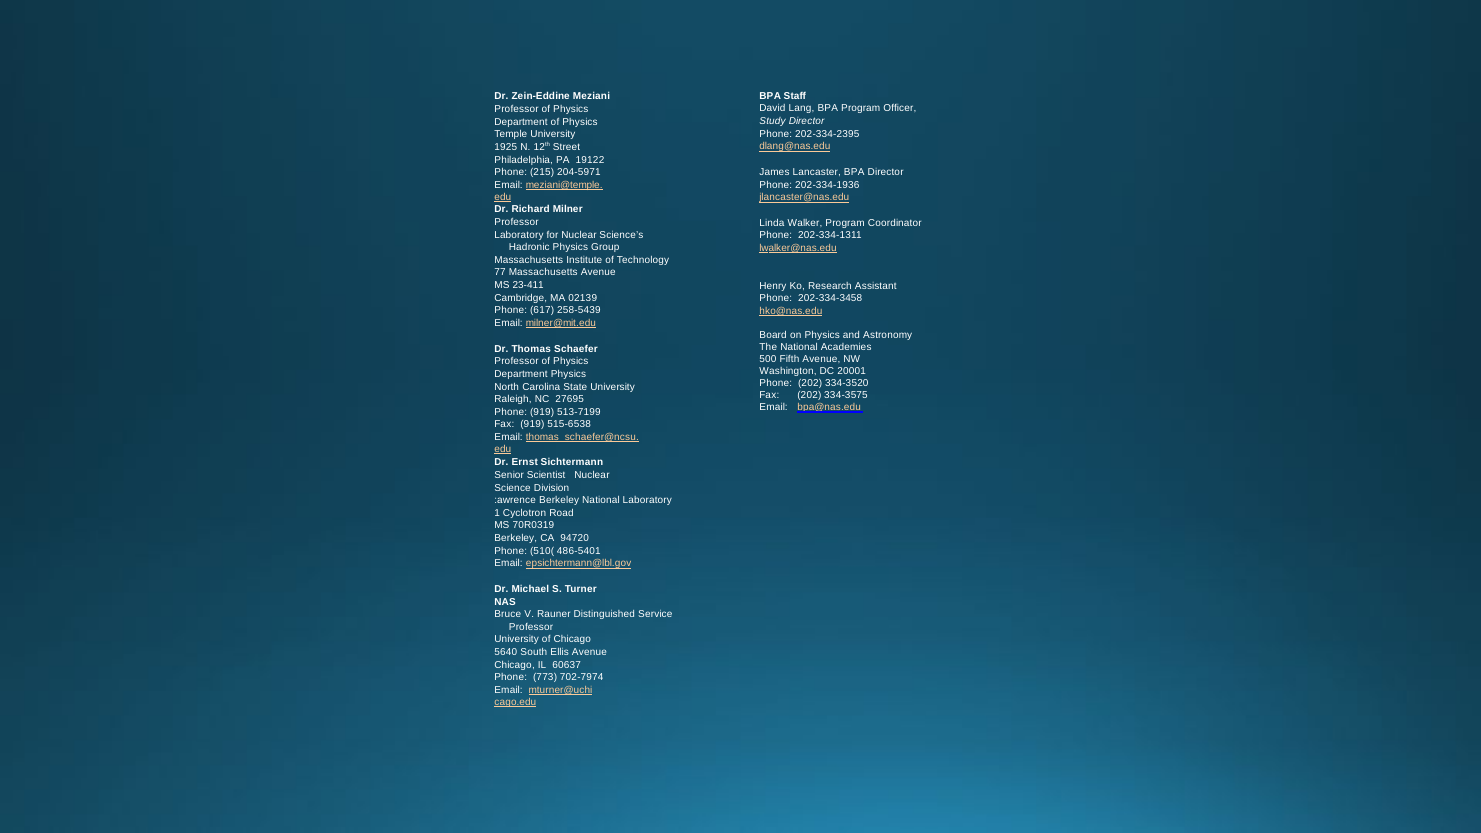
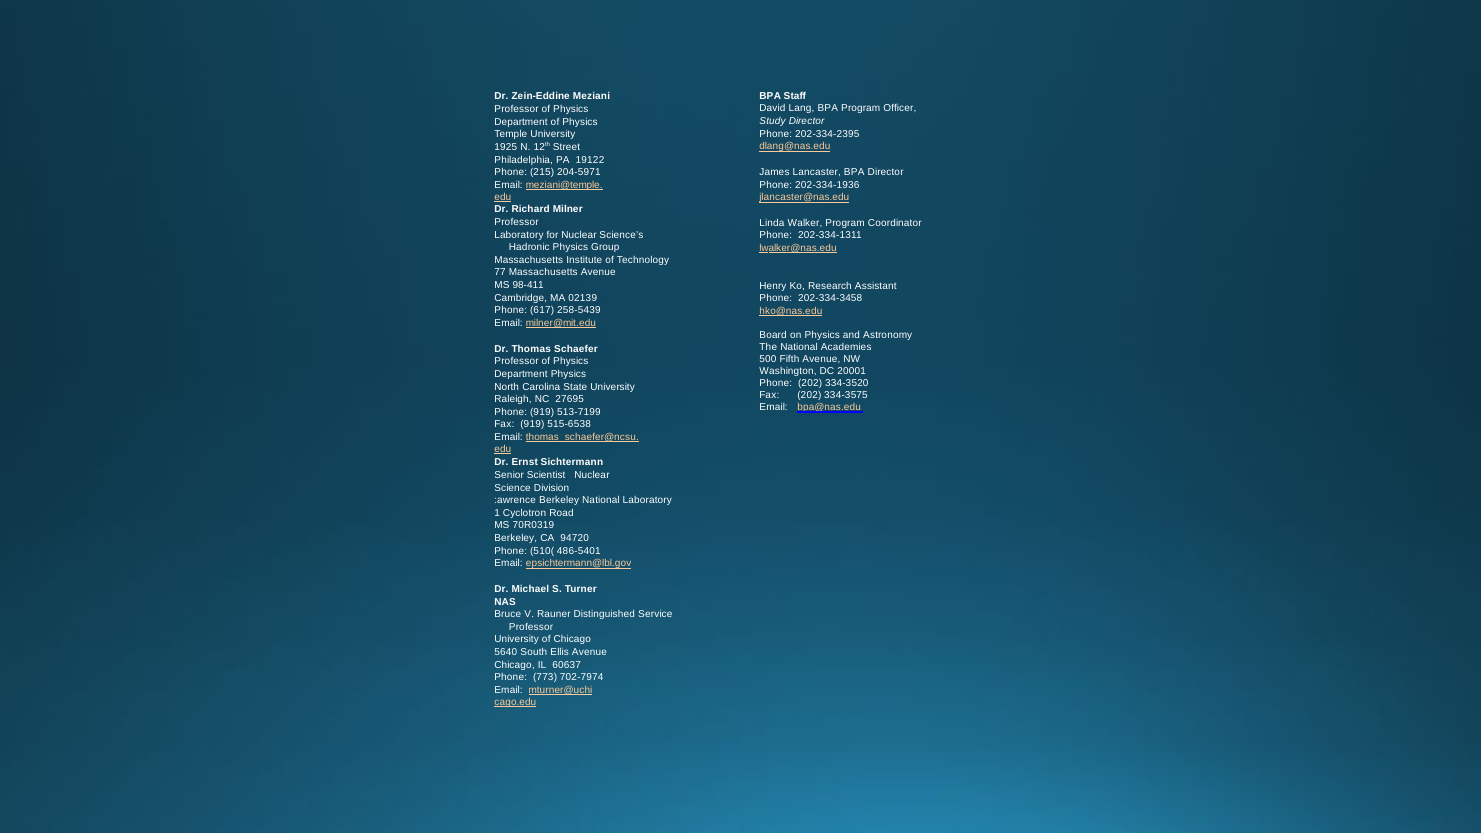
23-411: 23-411 -> 98-411 (528, 285)
